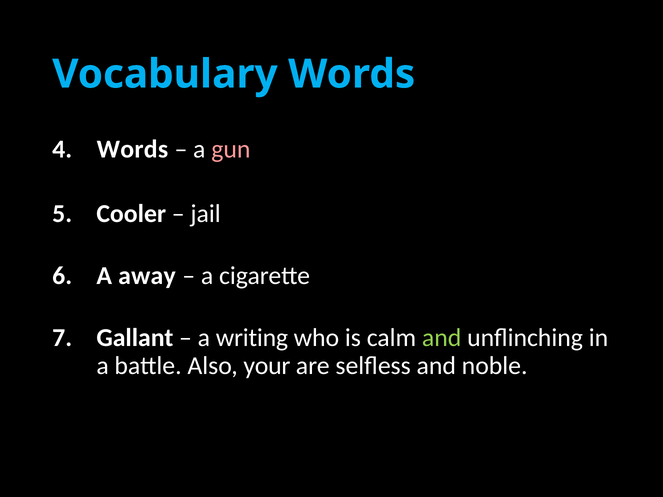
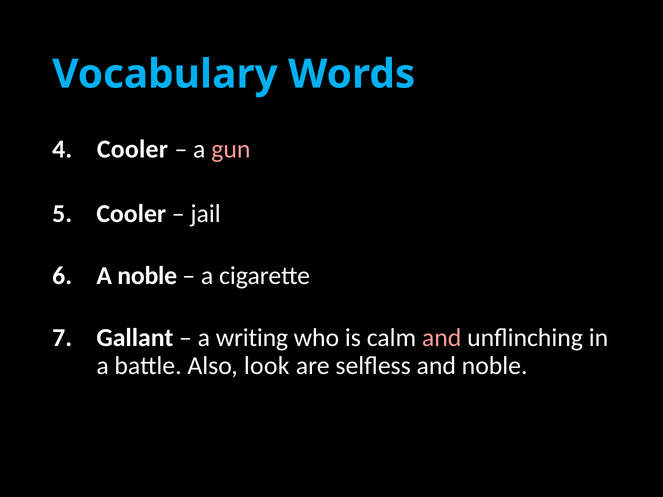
4 Words: Words -> Cooler (132, 149)
A away: away -> noble (147, 276)
and colour: light green -> pink (442, 338)
your: your -> look (267, 366)
